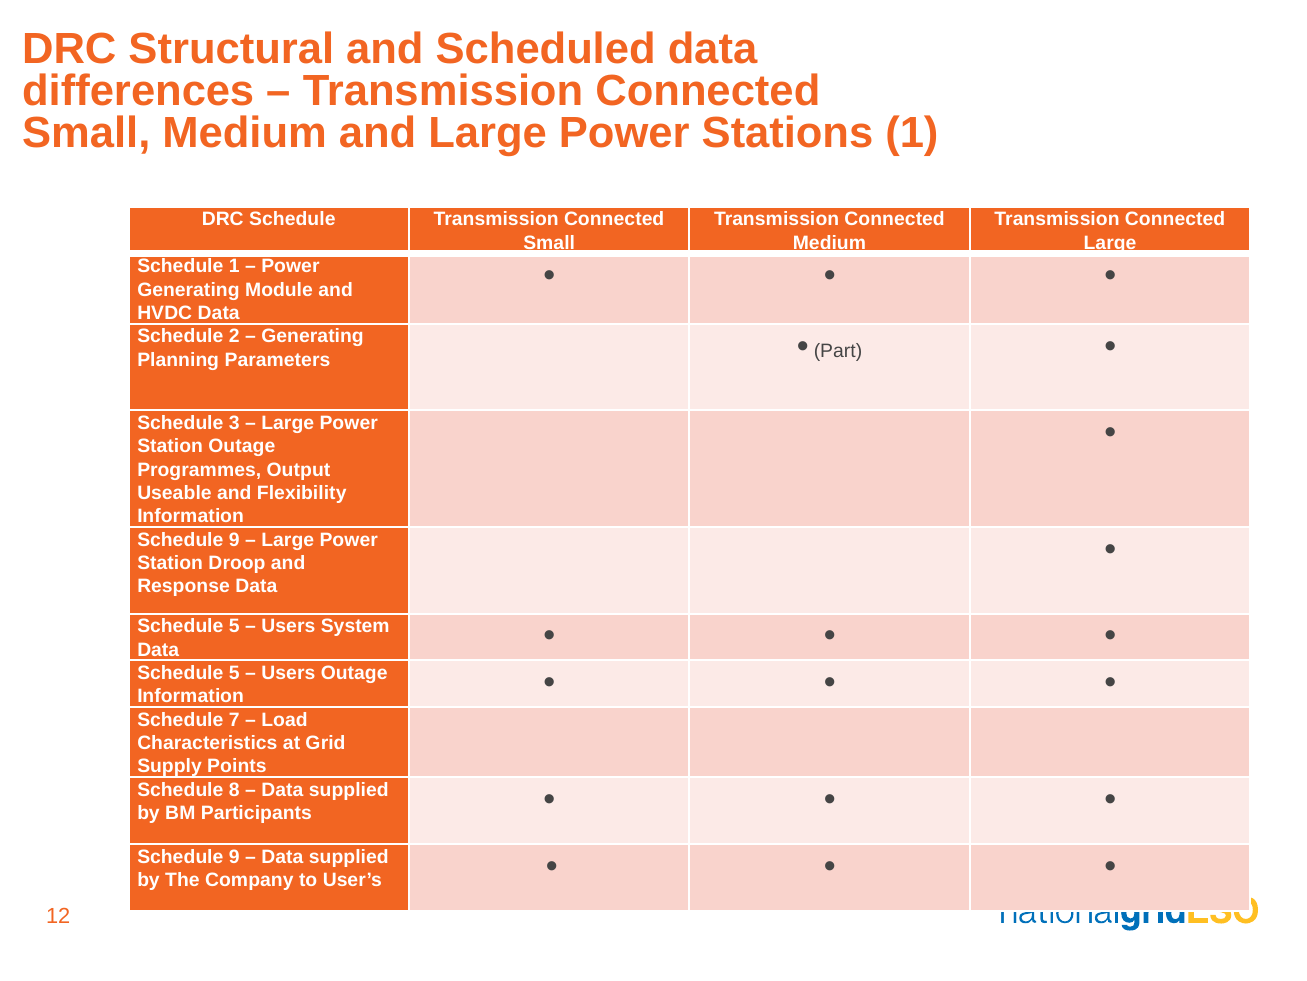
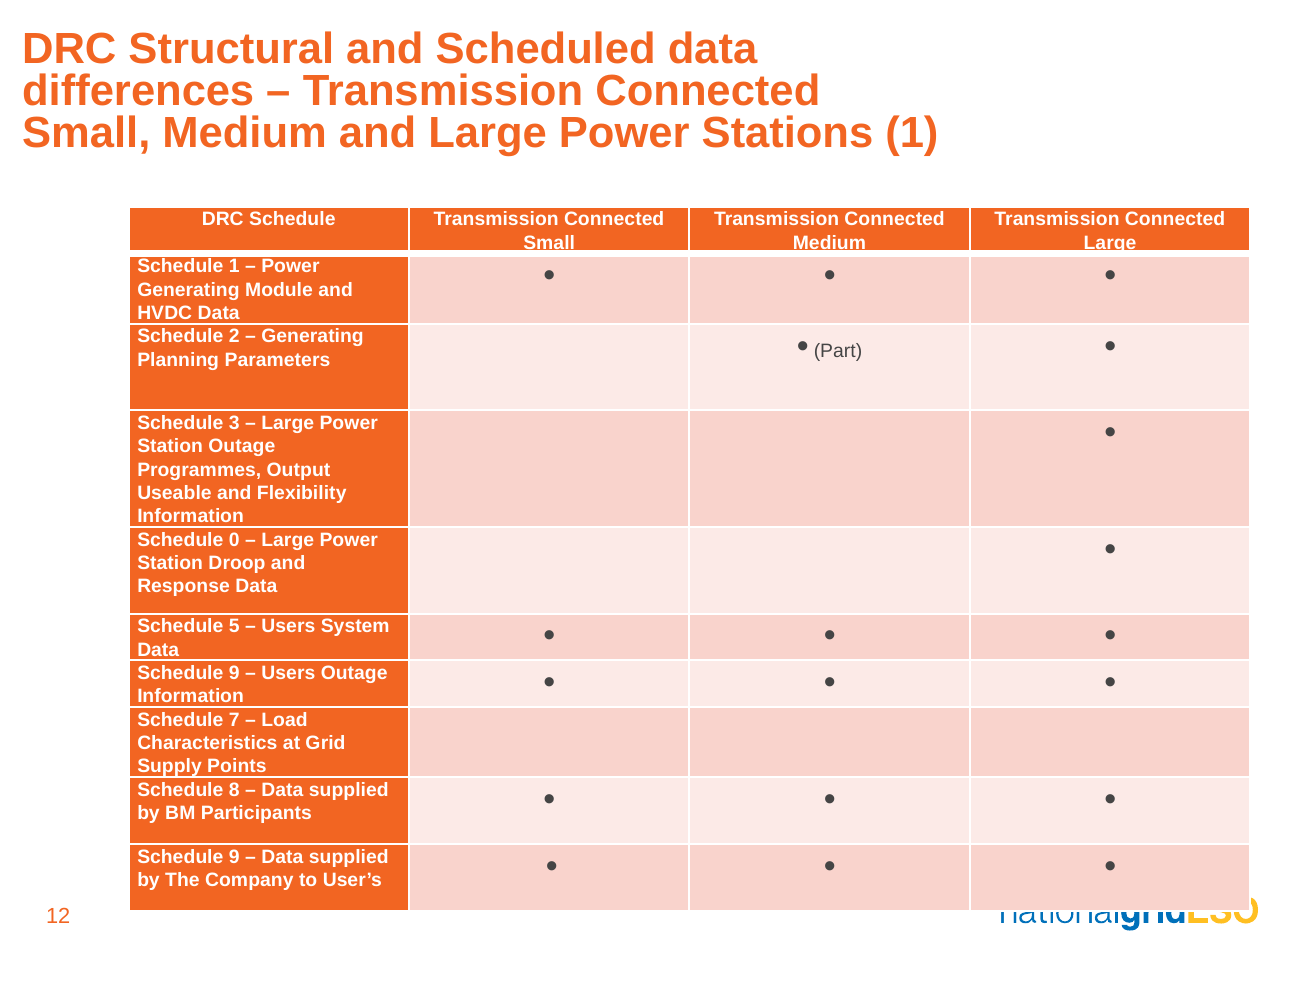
9: 9 -> 0 (234, 539)
5: 5 -> 9 (234, 673)
